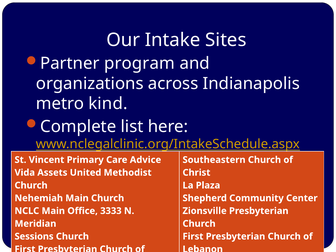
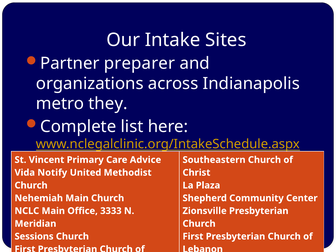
program: program -> preparer (139, 63)
kind: kind -> they (108, 104)
Assets: Assets -> Notify (52, 173)
